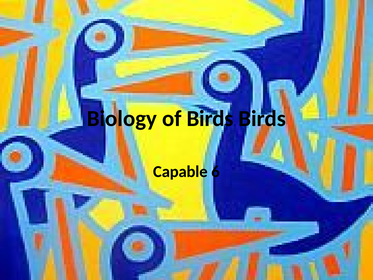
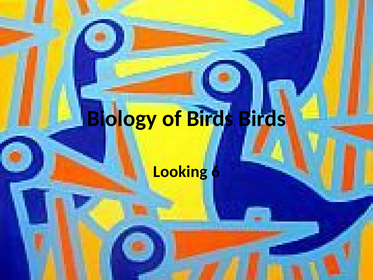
Capable: Capable -> Looking (180, 171)
